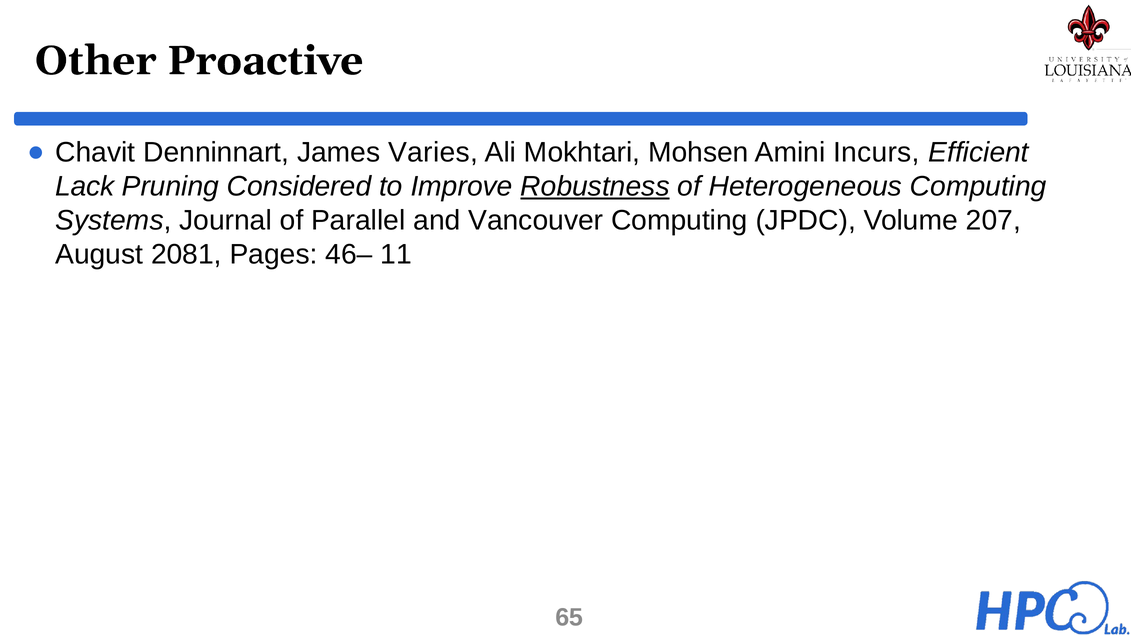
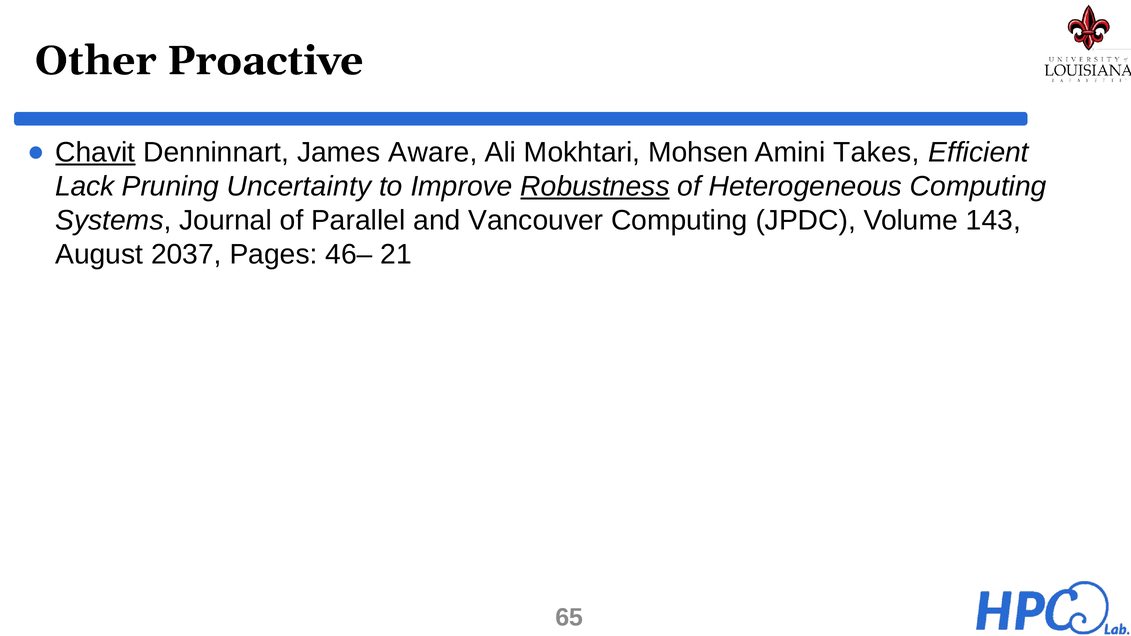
Chavit underline: none -> present (95, 152)
Varies: Varies -> Aware (433, 152)
Incurs: Incurs -> Takes (876, 152)
Considered: Considered -> Uncertainty (299, 186)
207: 207 -> 143 (993, 220)
2081: 2081 -> 2037 (186, 254)
11: 11 -> 21 (396, 254)
